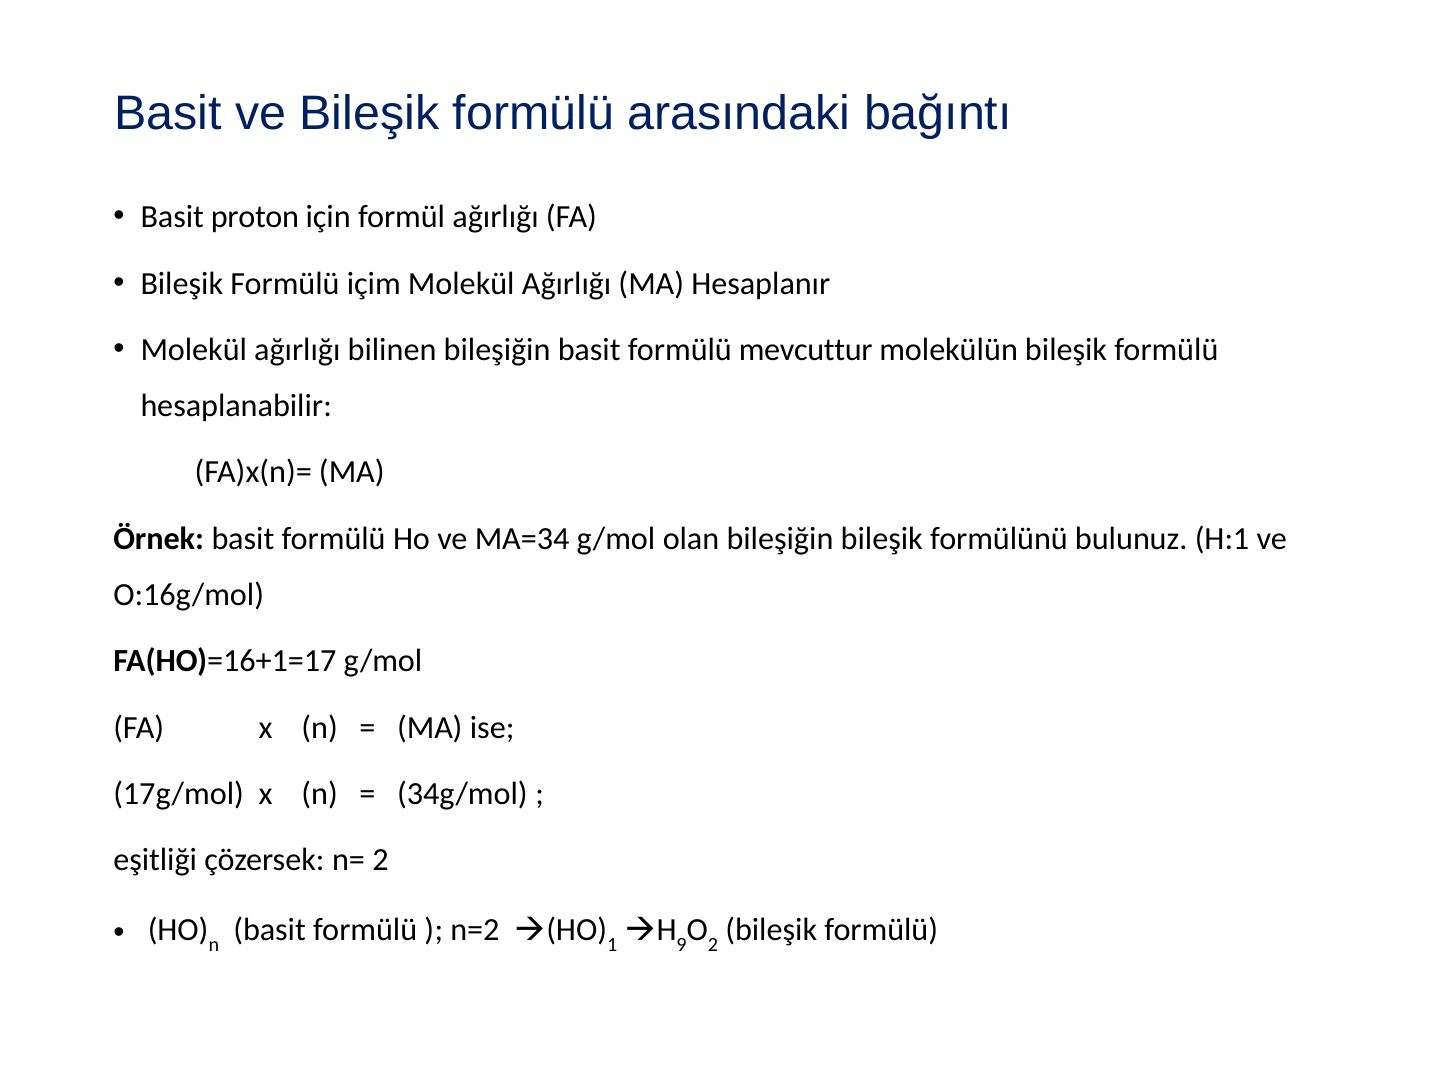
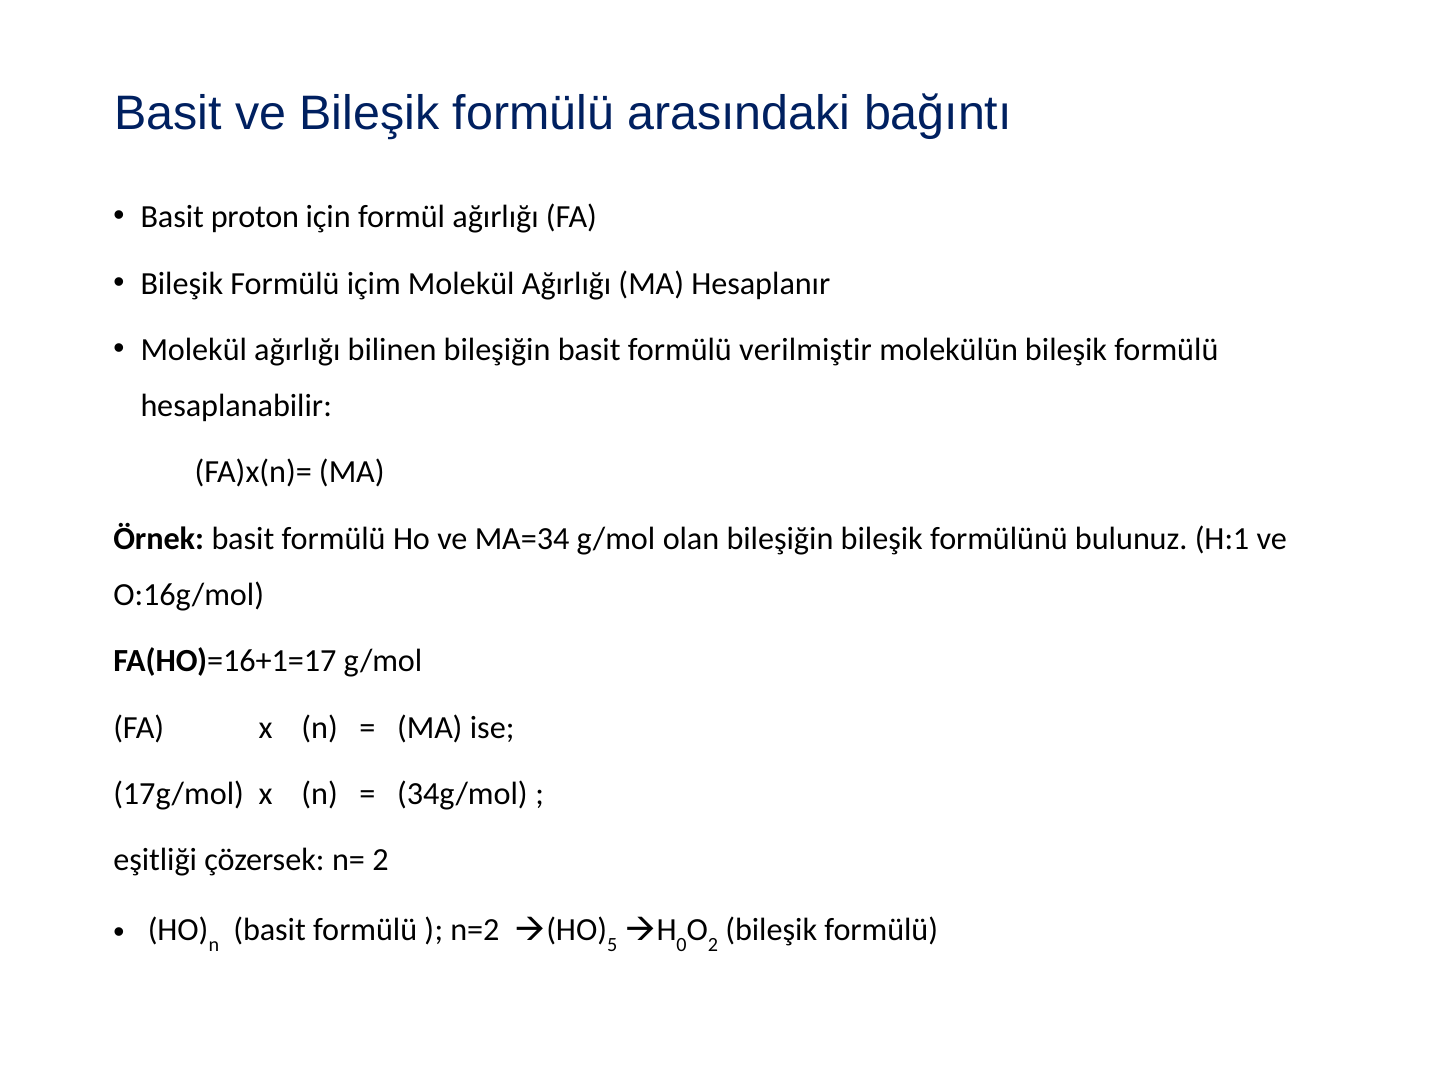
mevcuttur: mevcuttur -> verilmiştir (806, 350)
1: 1 -> 5 (612, 945)
9: 9 -> 0 (682, 945)
